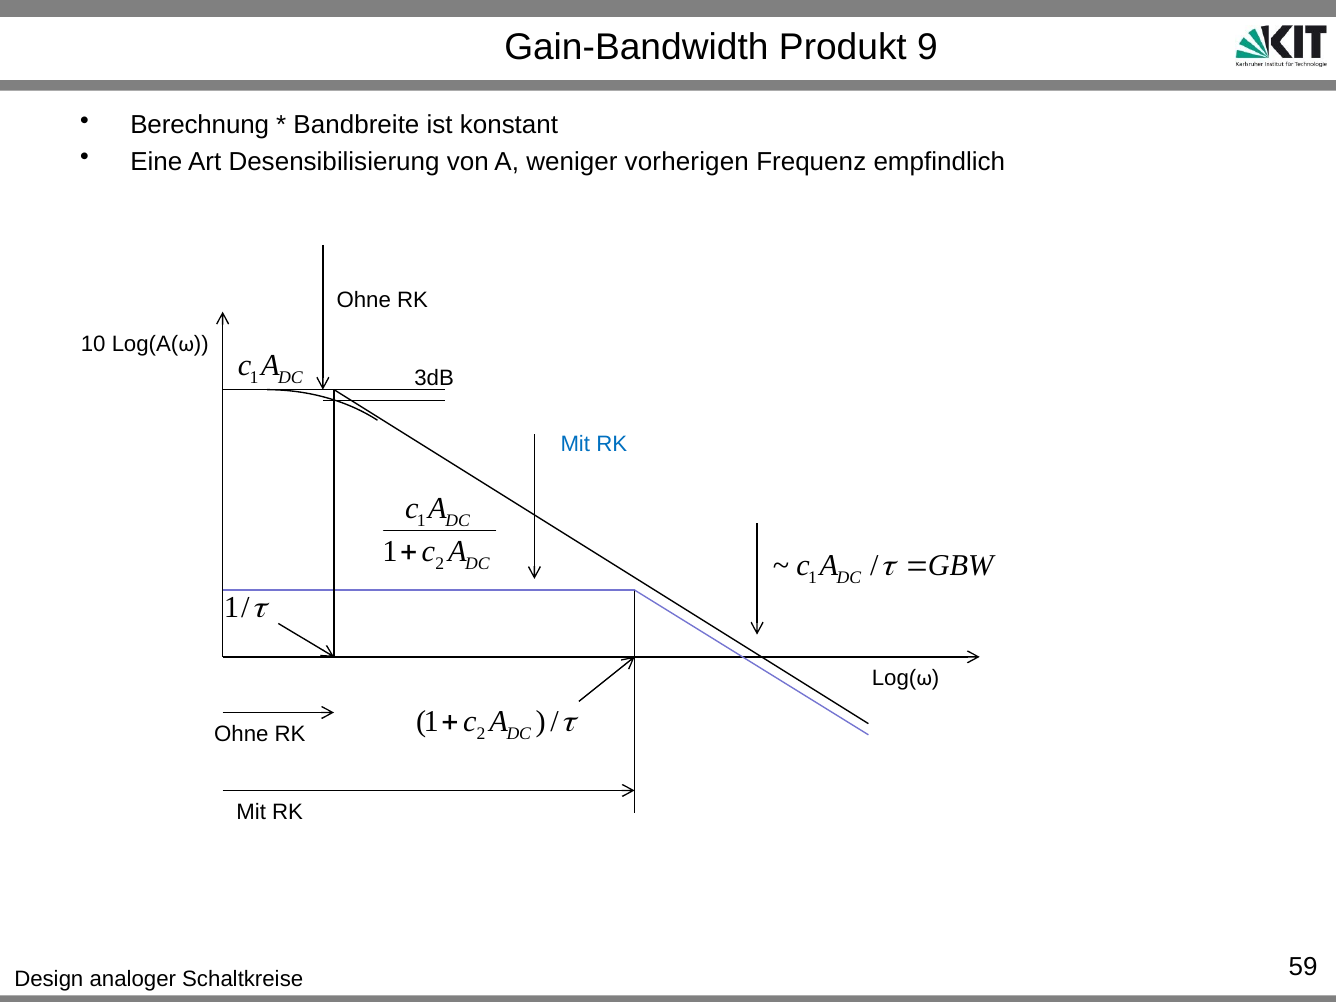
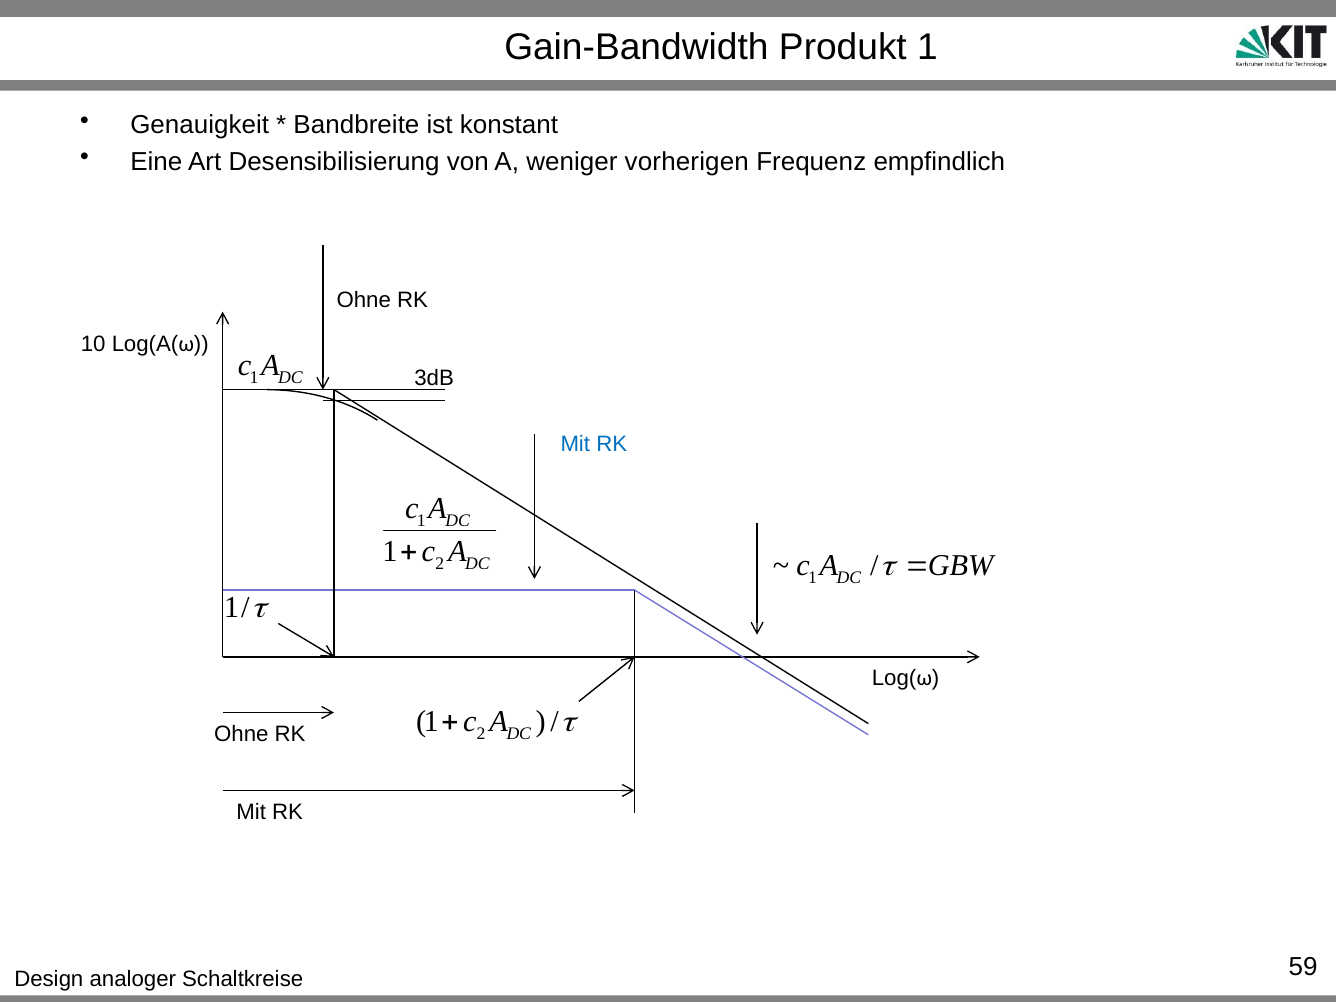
Produkt 9: 9 -> 1 (928, 47)
Berechnung: Berechnung -> Genauigkeit (200, 125)
